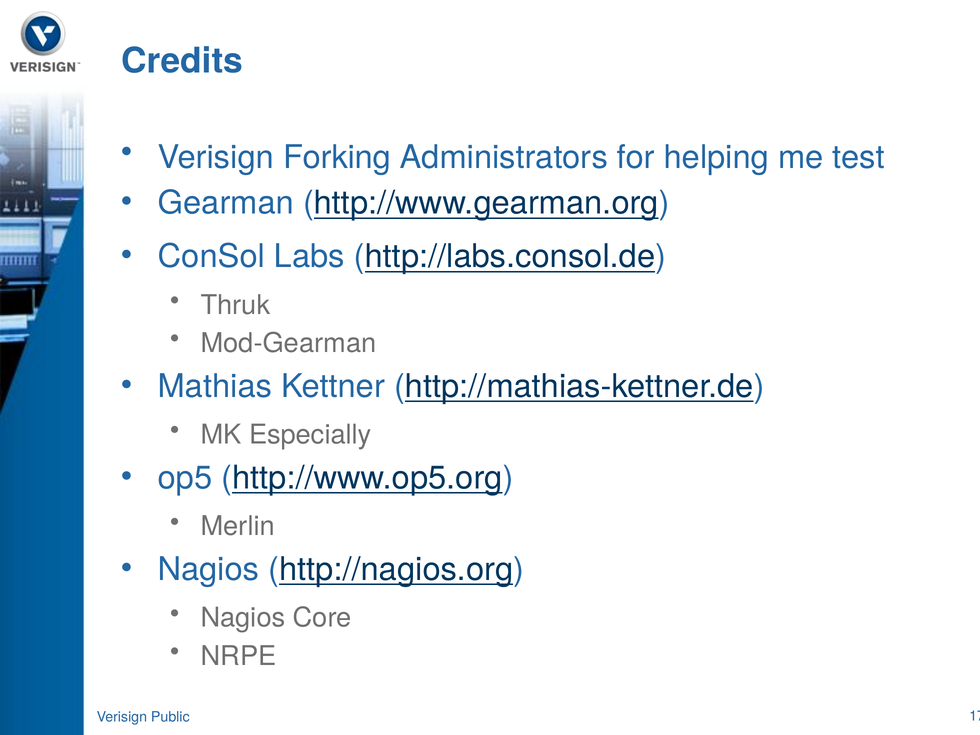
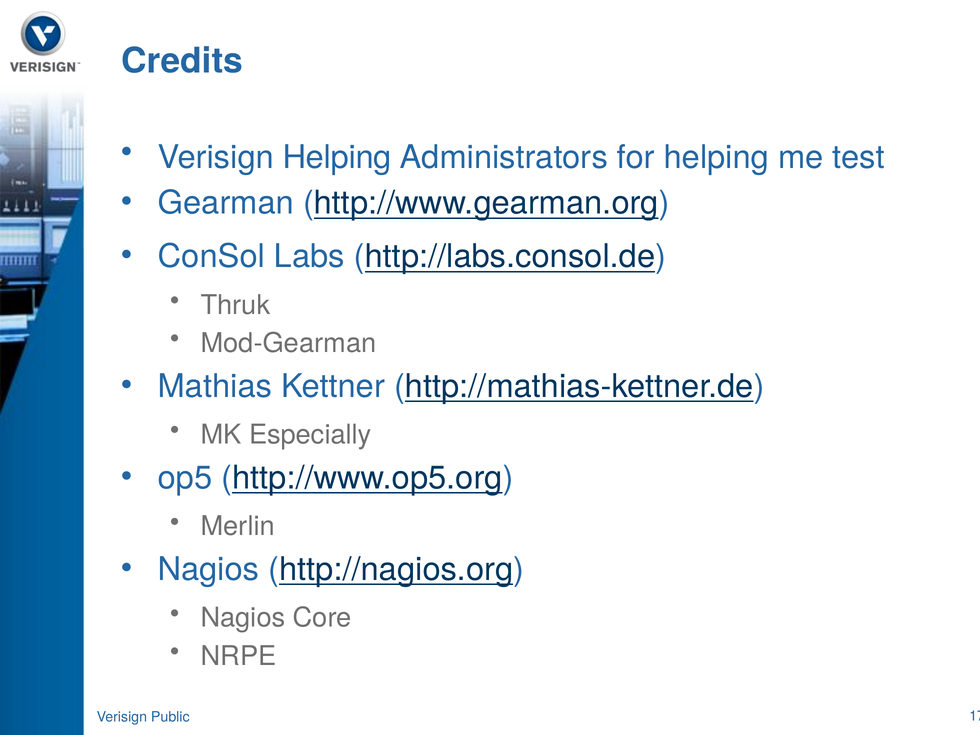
Verisign Forking: Forking -> Helping (337, 157)
